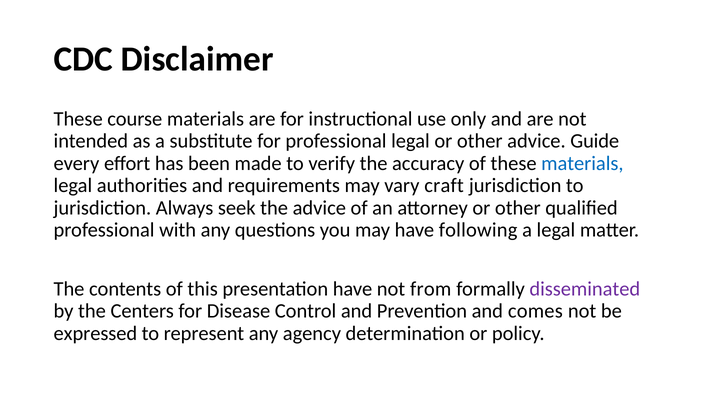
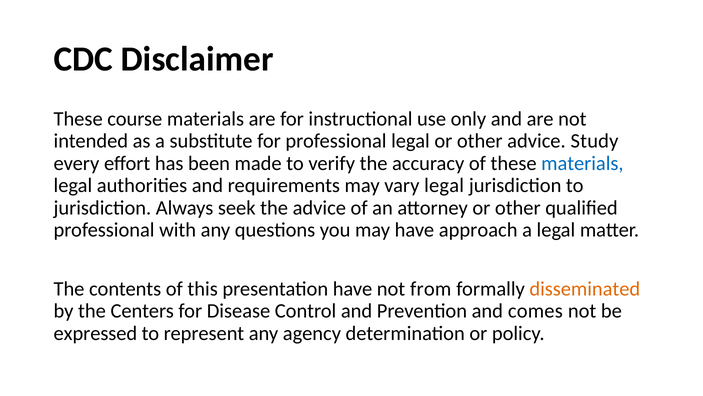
Guide: Guide -> Study (595, 141)
vary craft: craft -> legal (444, 185)
following: following -> approach (478, 230)
disseminated colour: purple -> orange (585, 289)
